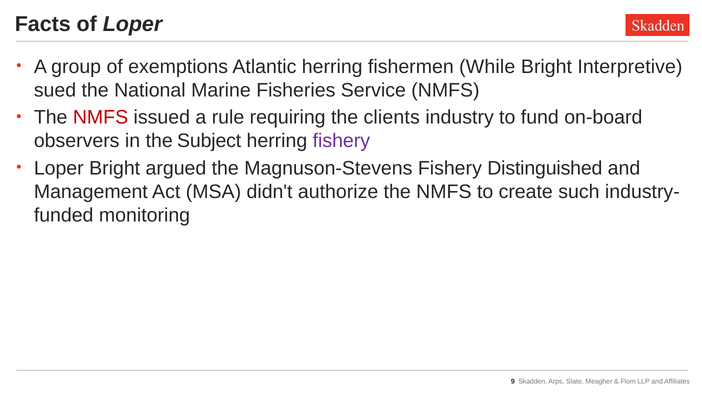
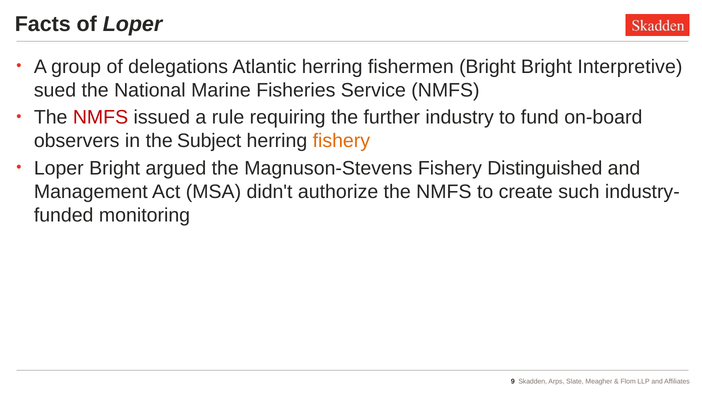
exemptions: exemptions -> delegations (178, 67)
fishermen While: While -> Bright (487, 67)
clients: clients -> further (392, 117)
fishery colour: purple -> orange (341, 141)
